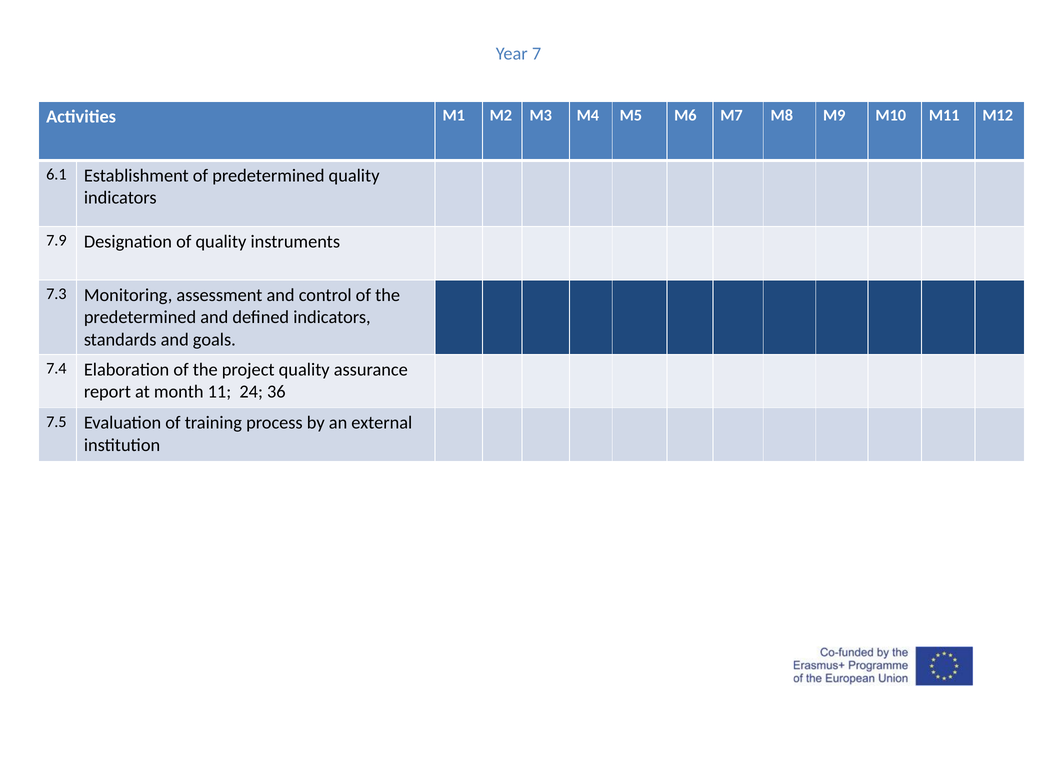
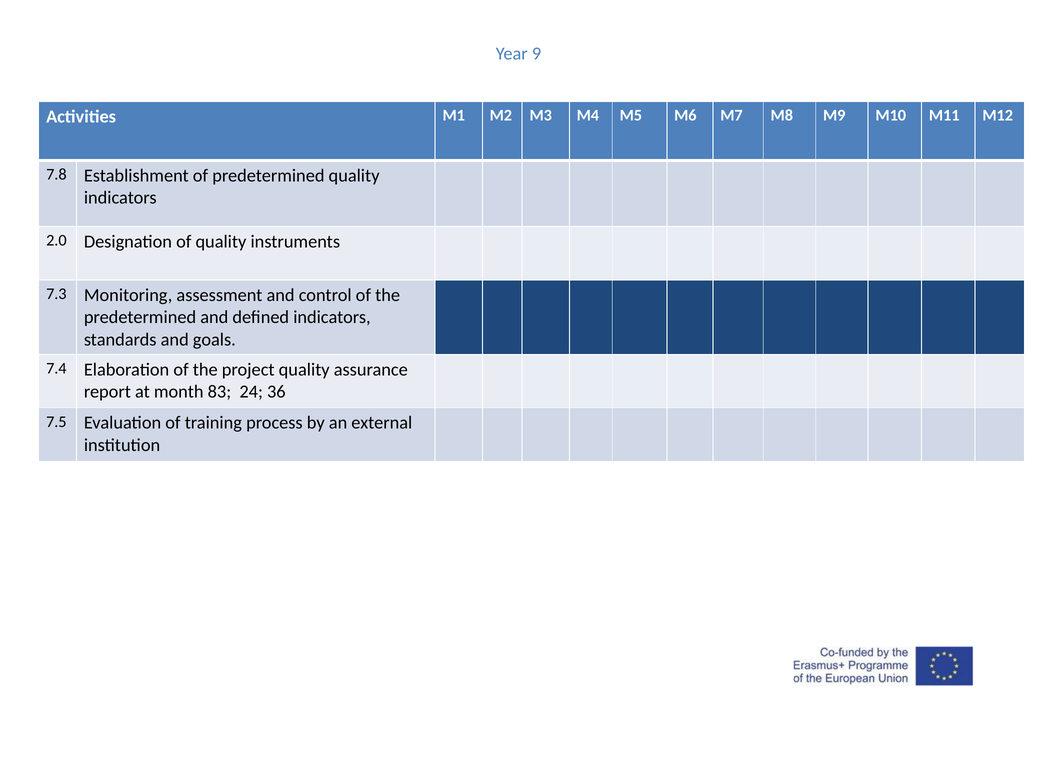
7: 7 -> 9 (537, 54)
6.1: 6.1 -> 7.8 (56, 174)
7.9: 7.9 -> 2.0 (56, 240)
11: 11 -> 83 (219, 392)
